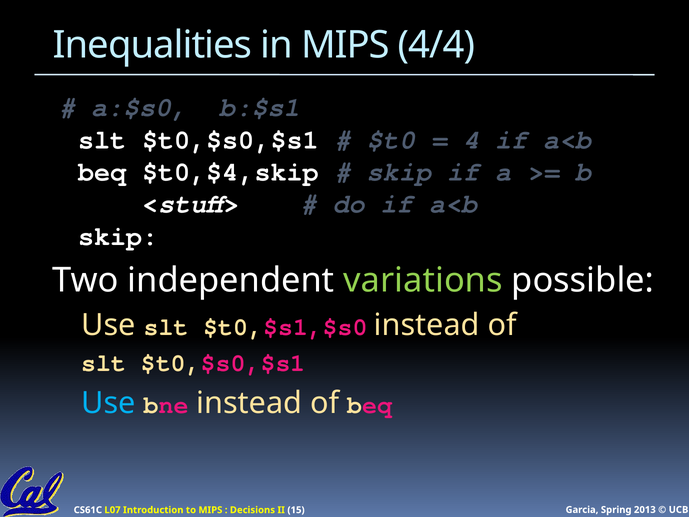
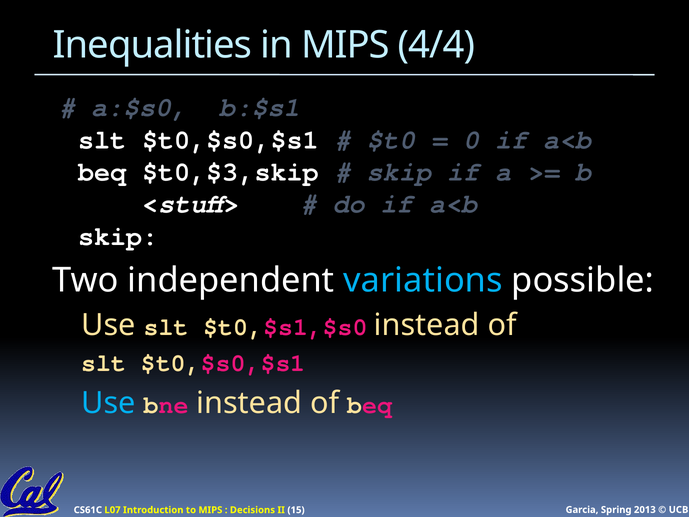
4: 4 -> 0 (471, 140)
$t0,$4,skip: $t0,$4,skip -> $t0,$3,skip (231, 172)
variations colour: light green -> light blue (423, 280)
